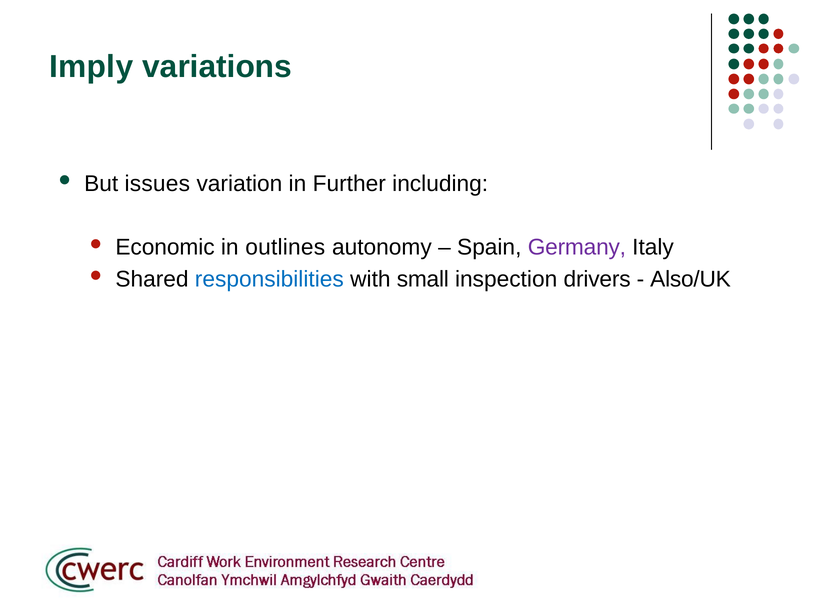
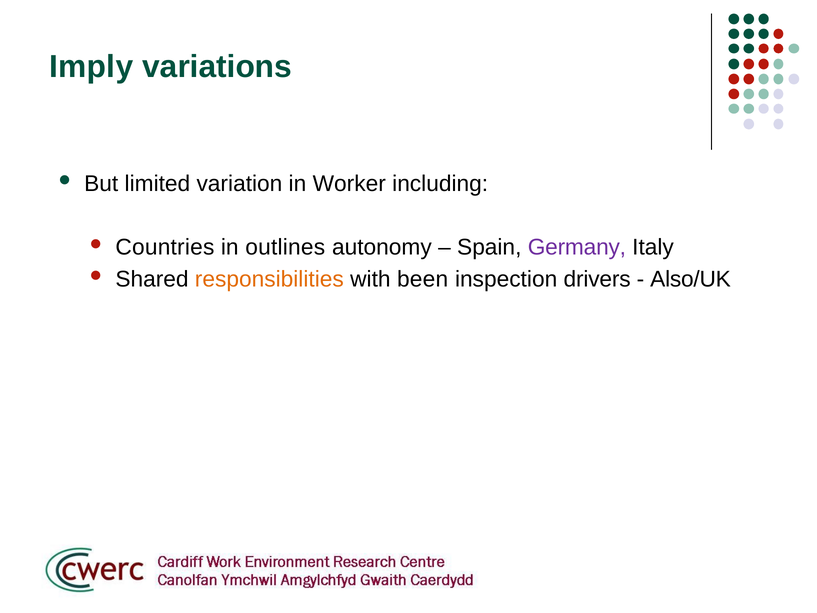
issues: issues -> limited (157, 184)
Further: Further -> Worker (349, 184)
Economic: Economic -> Countries (165, 247)
responsibilities colour: blue -> orange (269, 279)
small: small -> been (423, 279)
